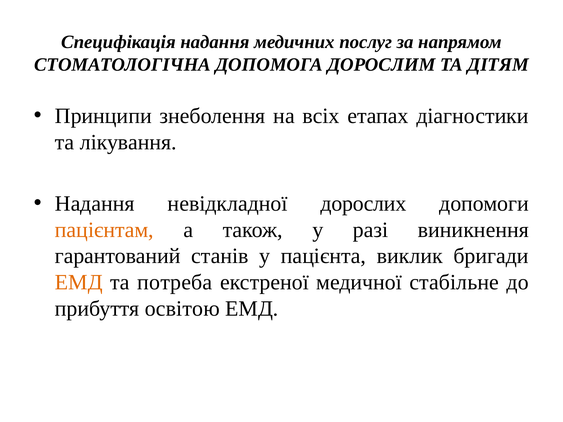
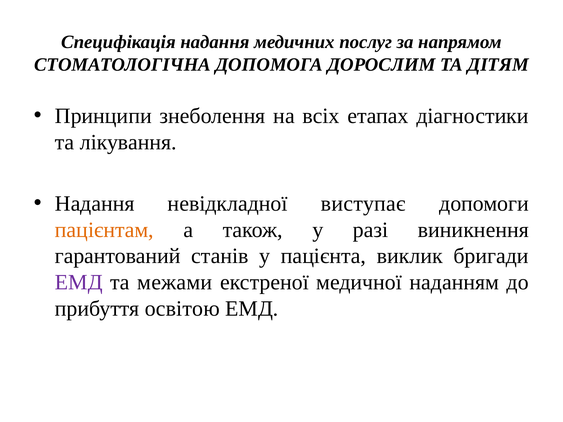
дорослих: дорослих -> виступає (363, 204)
ЕМД colour: orange -> purple (79, 283)
потреба: потреба -> межами (175, 283)
стабільне: стабільне -> наданням (454, 283)
